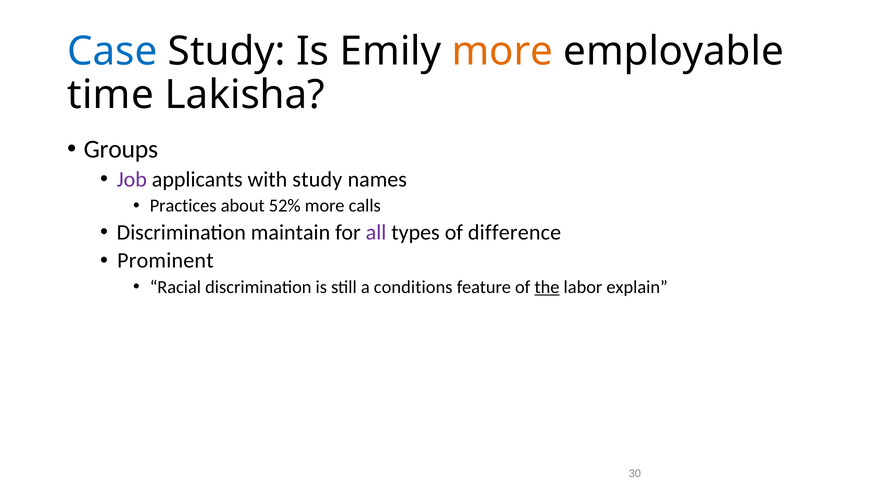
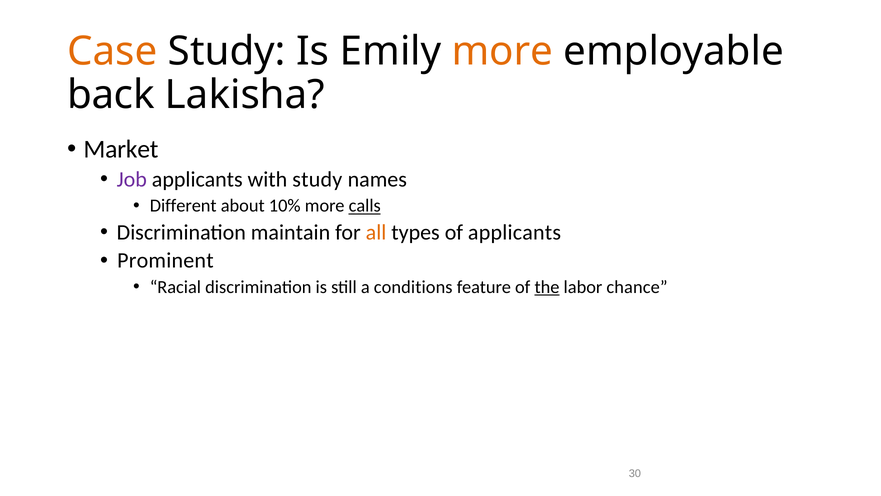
Case colour: blue -> orange (112, 51)
time: time -> back (111, 95)
Groups: Groups -> Market (121, 149)
Practices: Practices -> Different (183, 206)
52%: 52% -> 10% (285, 206)
calls underline: none -> present (365, 206)
all colour: purple -> orange (376, 232)
of difference: difference -> applicants (515, 232)
explain: explain -> chance (637, 287)
